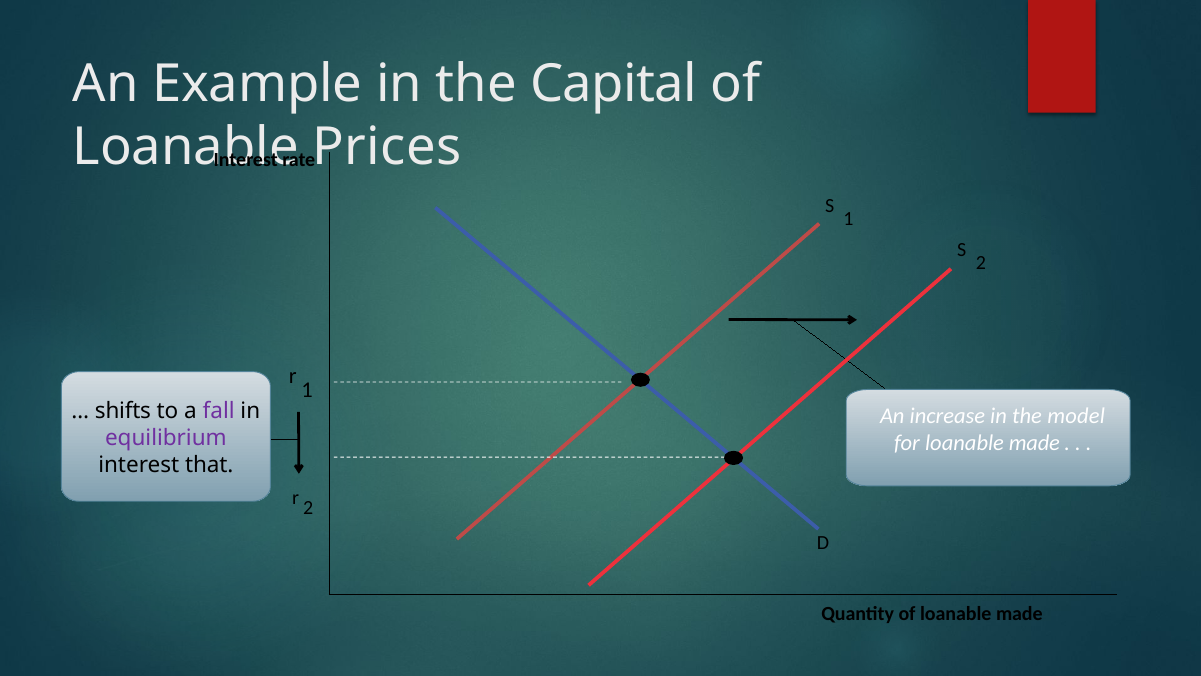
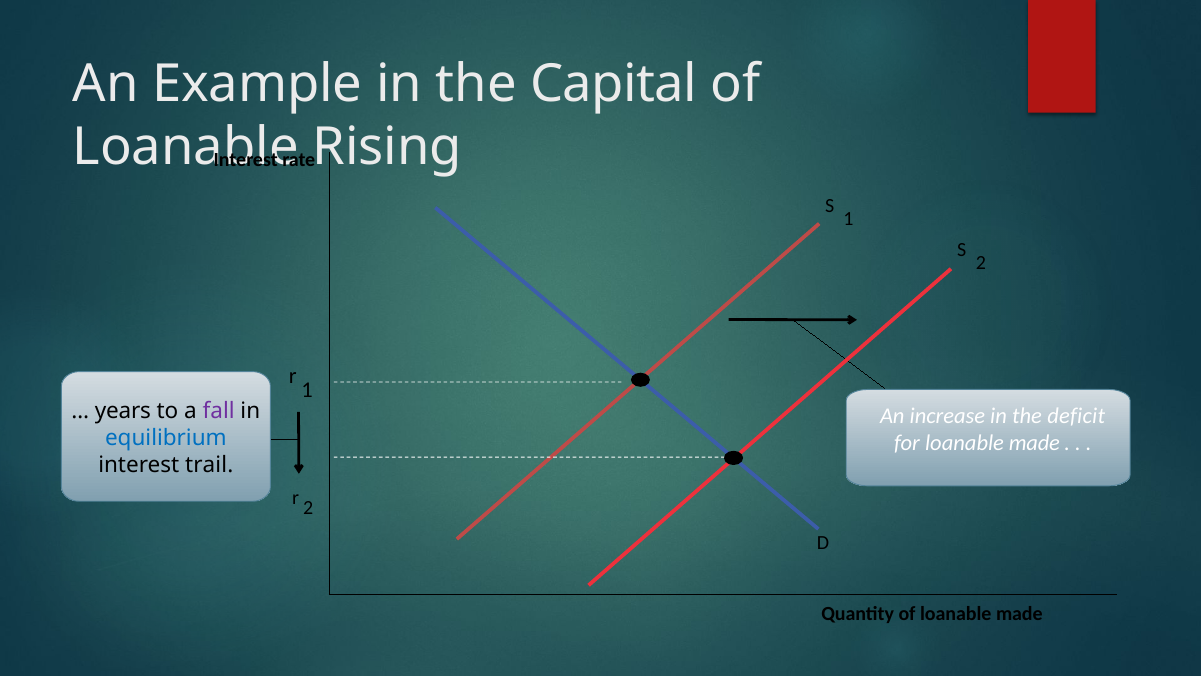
Prices: Prices -> Rising (387, 147)
shifts: shifts -> years (123, 411)
model: model -> deficit (1076, 416)
equilibrium colour: purple -> blue (166, 438)
that: that -> trail (209, 465)
